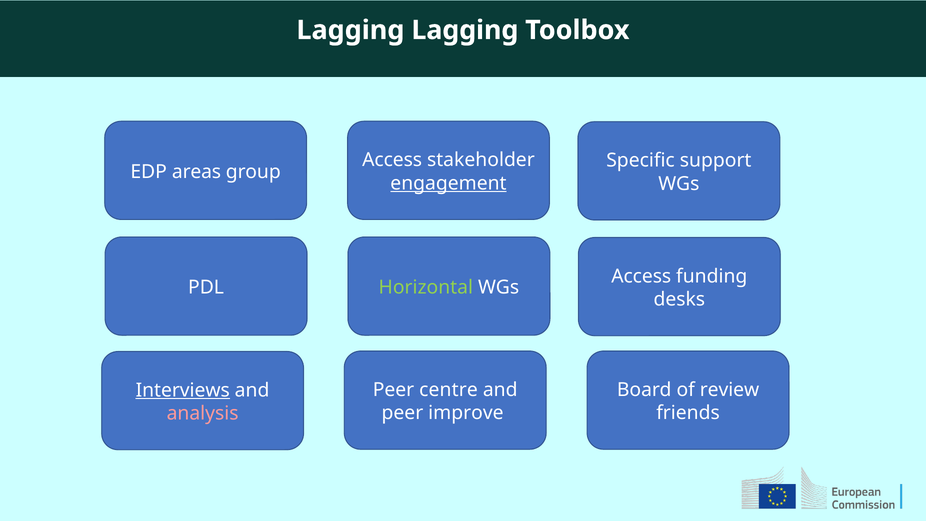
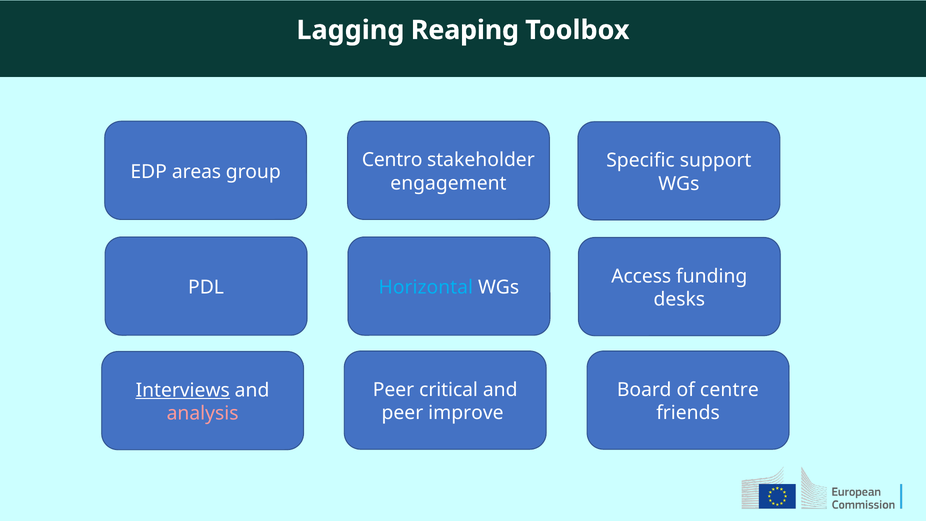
Lagging Lagging: Lagging -> Reaping (465, 30)
Access: Access -> Centro (392, 160)
engagement underline: present -> none (448, 183)
Horizontal colour: light green -> light blue (426, 287)
centre: centre -> critical (449, 390)
review: review -> centre (729, 390)
